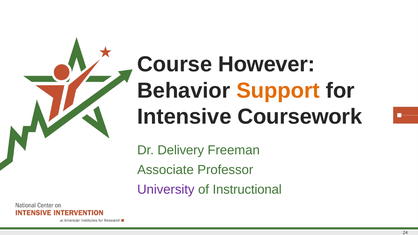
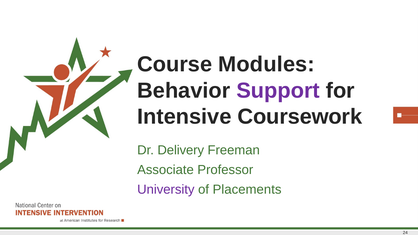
However: However -> Modules (267, 64)
Support colour: orange -> purple (278, 91)
Instructional: Instructional -> Placements (247, 190)
